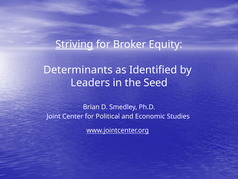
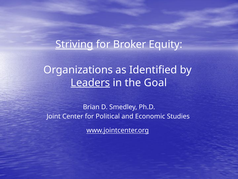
Determinants: Determinants -> Organizations (78, 70)
Leaders underline: none -> present (90, 82)
Seed: Seed -> Goal (155, 82)
